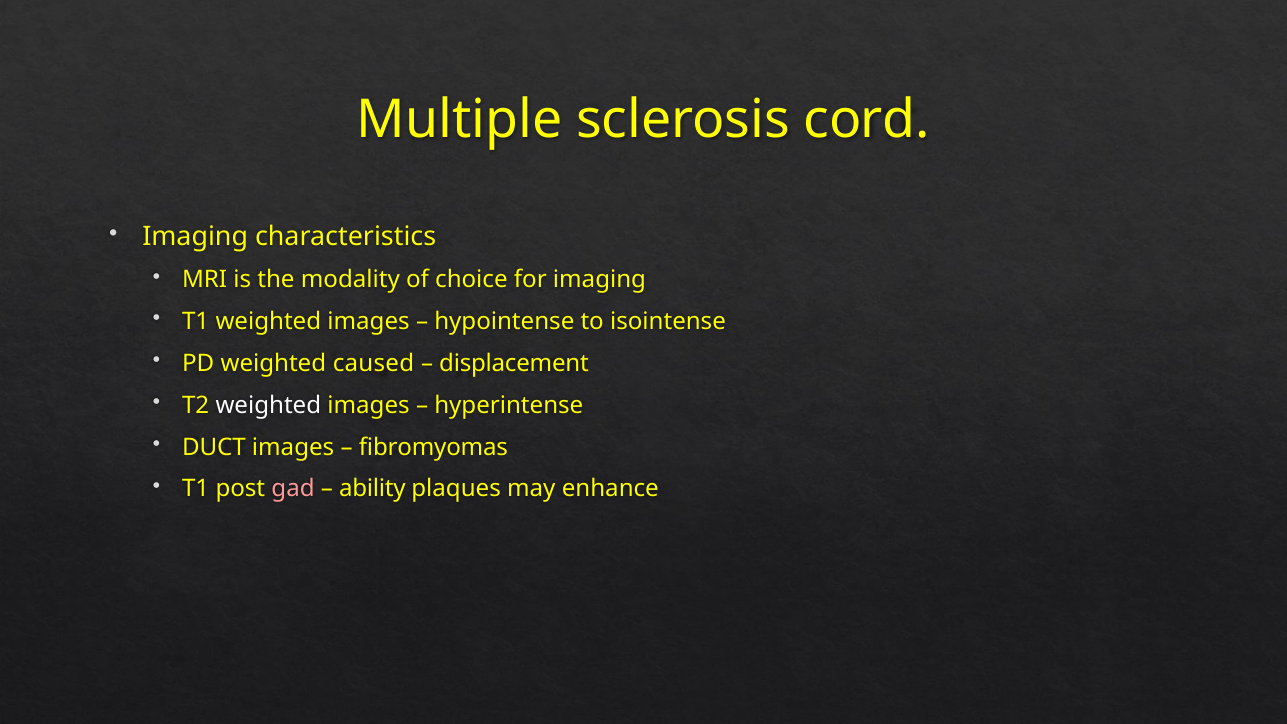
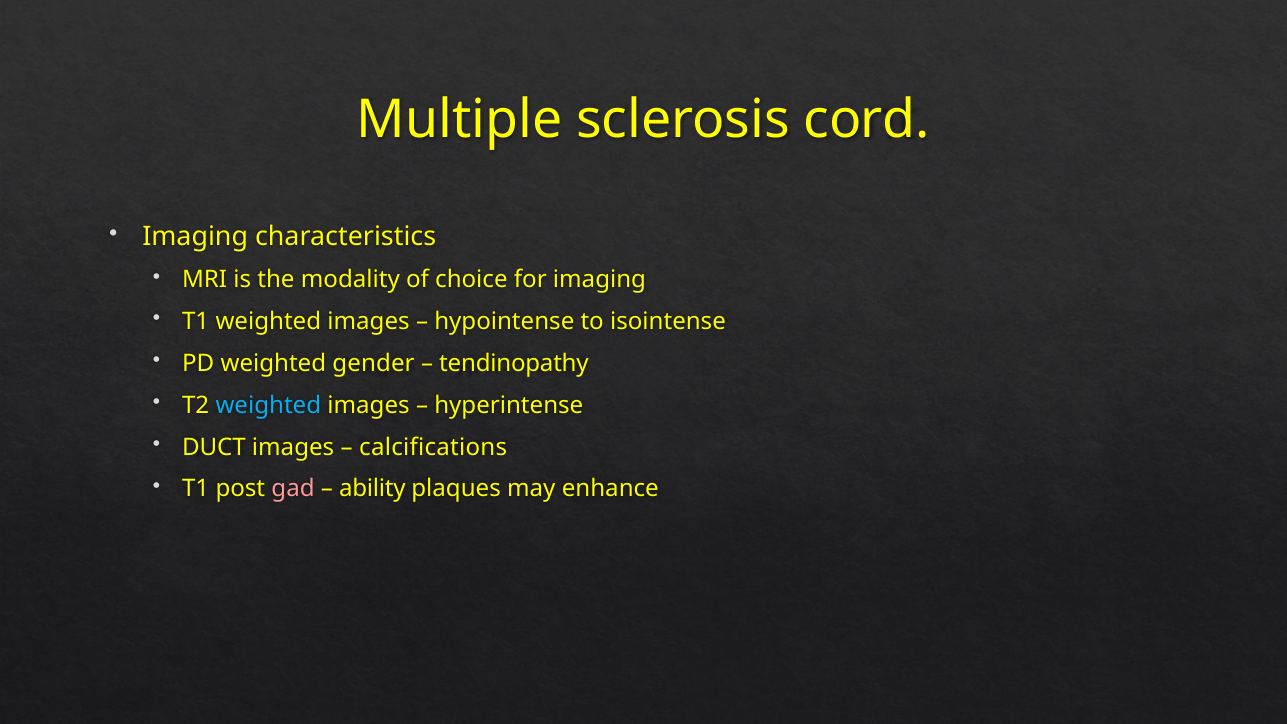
caused: caused -> gender (374, 363)
displacement: displacement -> tendinopathy (514, 363)
weighted colour: white -> light blue (268, 405)
fibromyomas: fibromyomas -> calcifications (433, 447)
